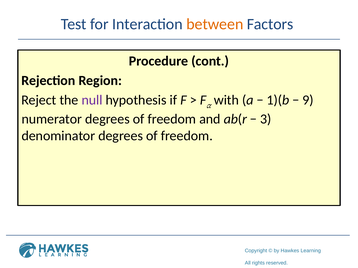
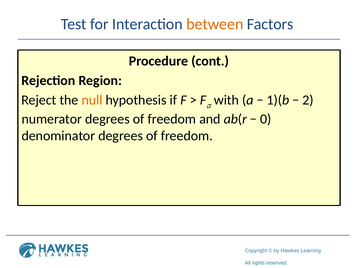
null colour: purple -> orange (92, 100)
9: 9 -> 2 (308, 100)
3: 3 -> 0 (266, 119)
